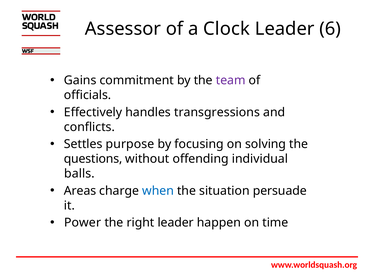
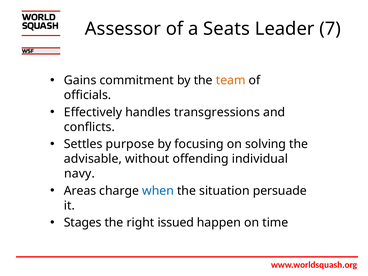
Clock: Clock -> Seats (227, 29)
6: 6 -> 7 (330, 29)
team colour: purple -> orange (231, 80)
questions: questions -> advisable (93, 159)
balls: balls -> navy (79, 174)
Power: Power -> Stages (83, 223)
right leader: leader -> issued (176, 223)
